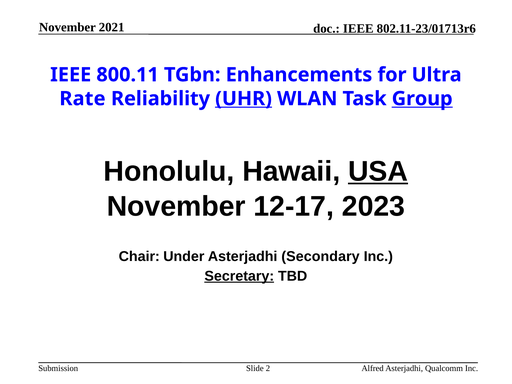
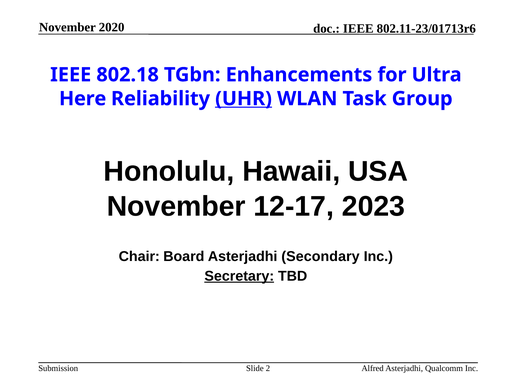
2021: 2021 -> 2020 (112, 27)
800.11: 800.11 -> 802.18 (128, 75)
Rate: Rate -> Here (83, 99)
Group underline: present -> none (422, 99)
USA underline: present -> none (378, 171)
Under: Under -> Board (184, 256)
